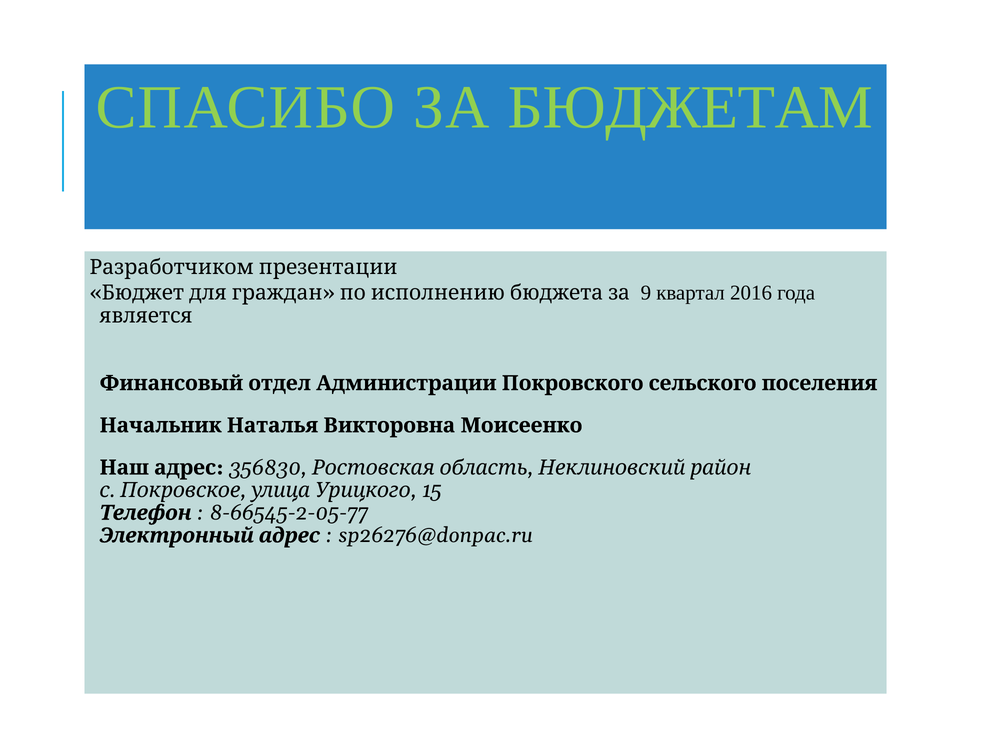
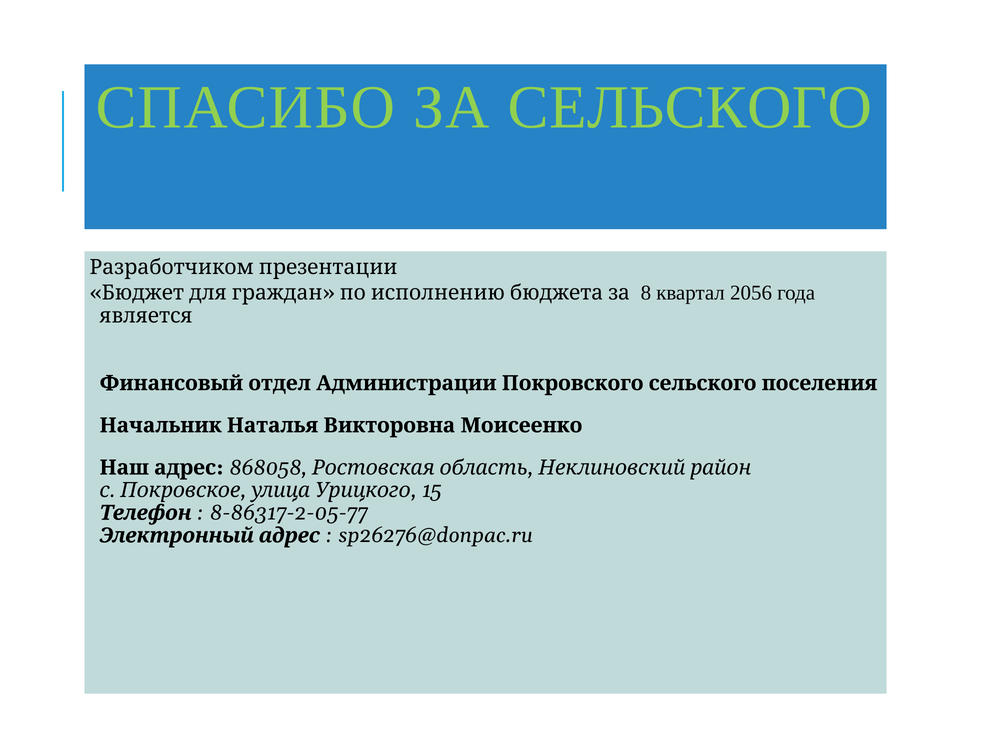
БЮДЖЕТАМ: БЮДЖЕТАМ -> СЕЛЬСКОГО (690, 107)
9: 9 -> 8 (646, 293)
2016: 2016 -> 2056 (751, 293)
356830: 356830 -> 868058 (268, 468)
8-66545-2-05-77: 8-66545-2-05-77 -> 8-86317-2-05-77 (289, 513)
